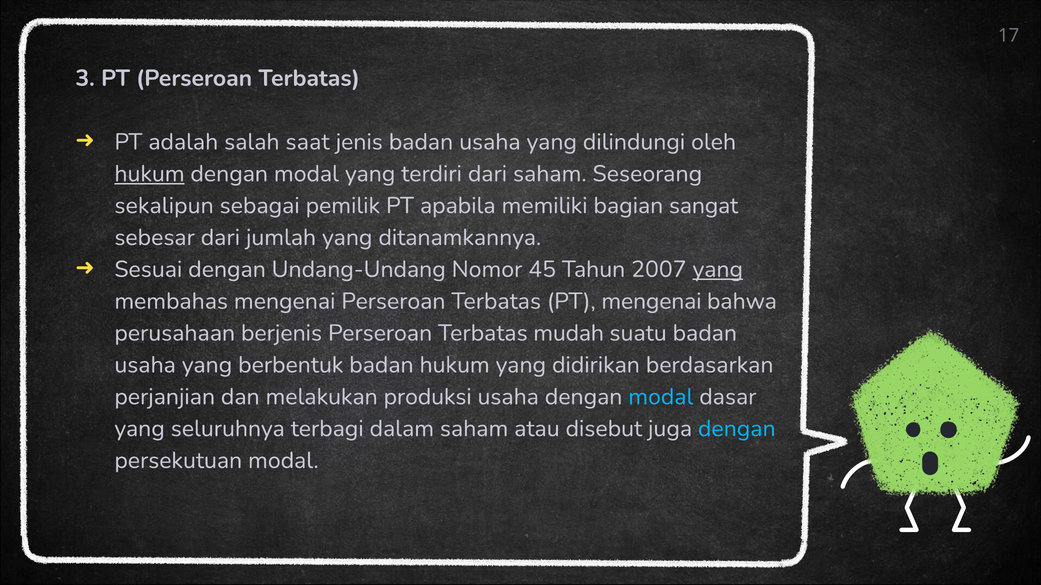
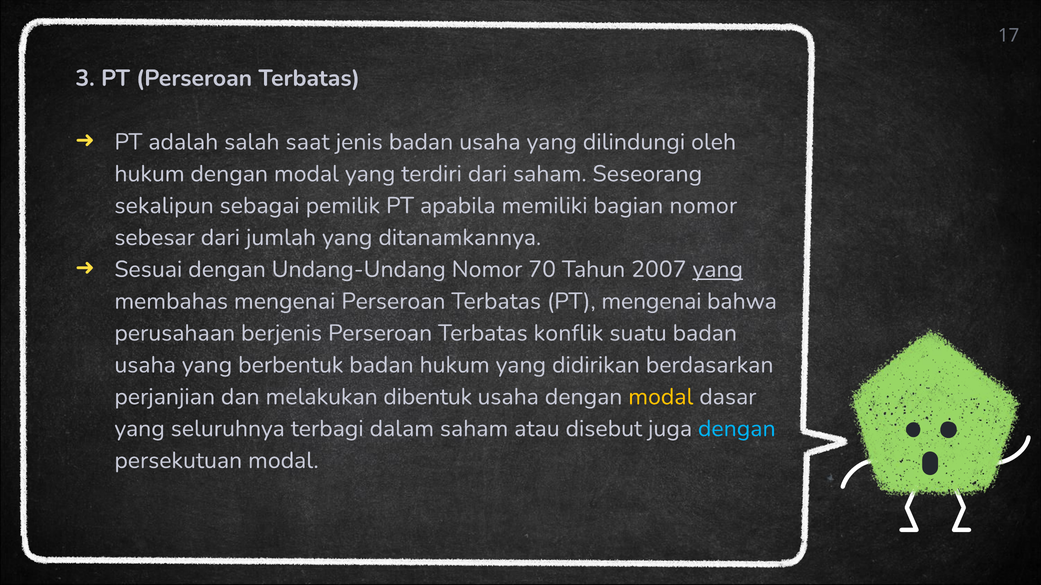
hukum underline: present -> none (149, 174)
bagian sangat: sangat -> nomor (703, 206)
45: 45 -> 70 (542, 270)
mudah: mudah -> konflik (568, 333)
produksi: produksi -> dibentuk (428, 397)
modal colour: light blue -> yellow (661, 397)
